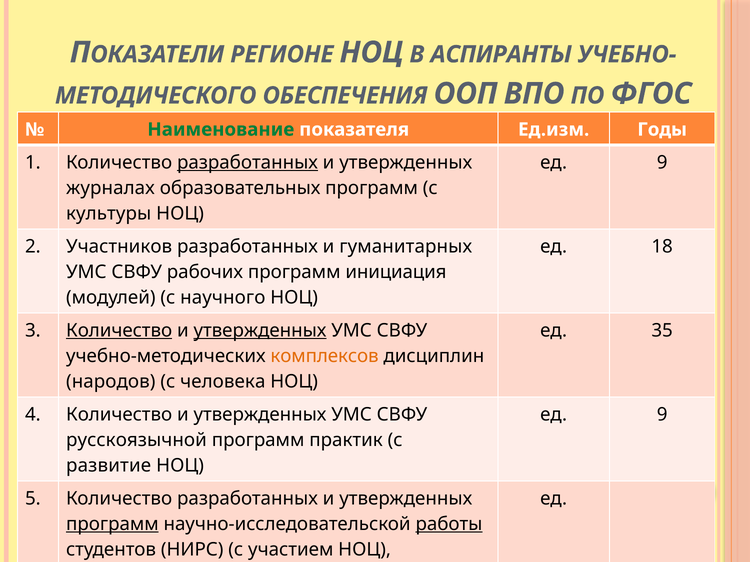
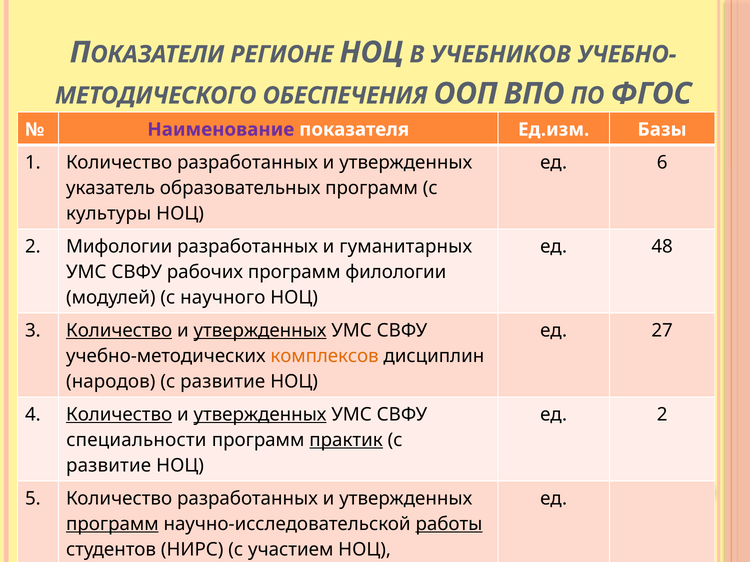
АСПИРАНТЫ: АСПИРАНТЫ -> УЧЕБНИКОВ (501, 54)
Наименование colour: green -> purple (221, 130)
Годы: Годы -> Базы (662, 130)
разработанных underline: present -> none (247, 163)
9: 9 -> 6 (662, 163)
журналах: журналах -> указатель (111, 188)
Участников: Участников -> Мифологии (119, 247)
18: 18 -> 48 (662, 247)
инициация: инициация -> филологии (396, 272)
35: 35 -> 27 (662, 331)
человека: человека -> развитие (223, 382)
Количество underline: none -> present (119, 415)
утвержденных underline: none -> present (260, 415)
9: 9 -> 2 (662, 415)
русскоязычной: русскоязычной -> специальности (136, 440)
практик underline: none -> present (346, 440)
